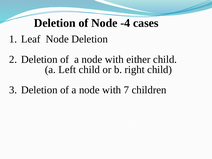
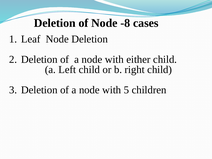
-4: -4 -> -8 (125, 23)
7: 7 -> 5 (126, 90)
